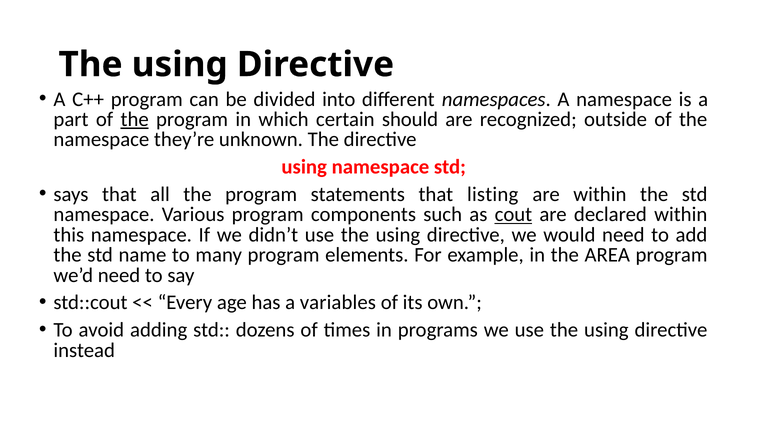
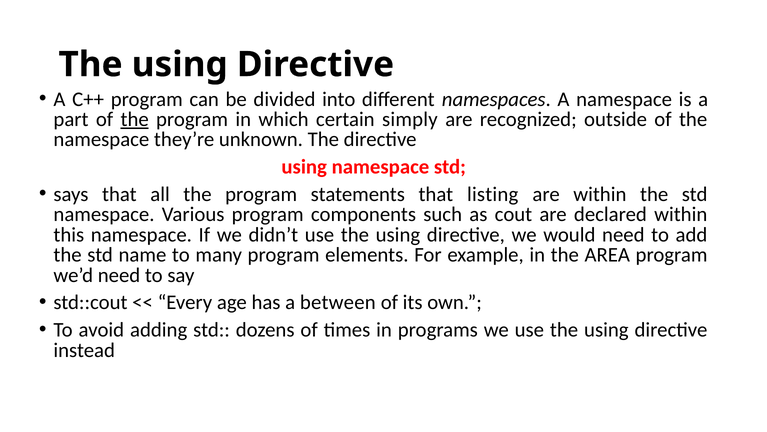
should: should -> simply (410, 119)
cout underline: present -> none (513, 214)
variables: variables -> between (338, 302)
